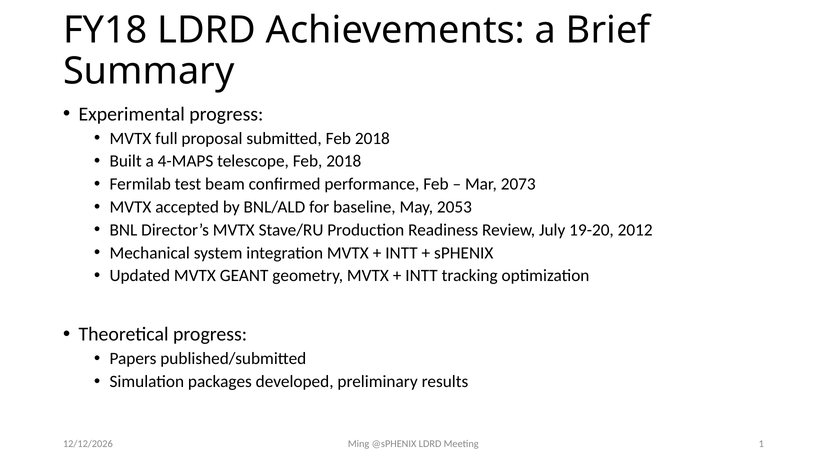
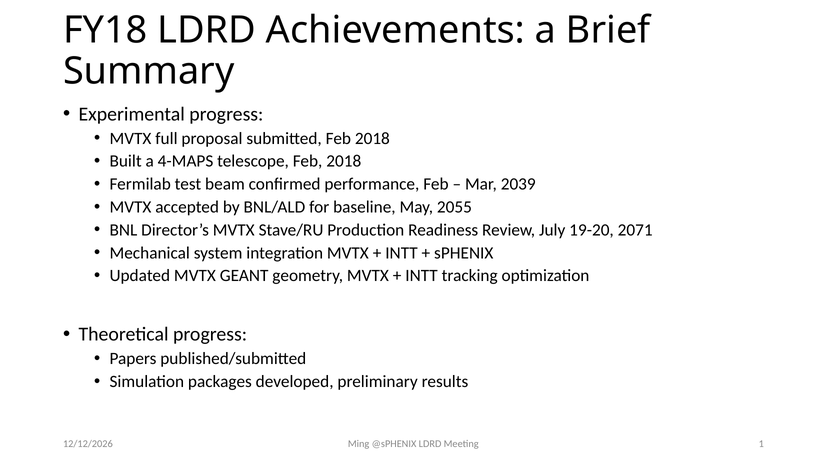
2073: 2073 -> 2039 (518, 184)
2053: 2053 -> 2055 (454, 207)
2012: 2012 -> 2071 (635, 230)
